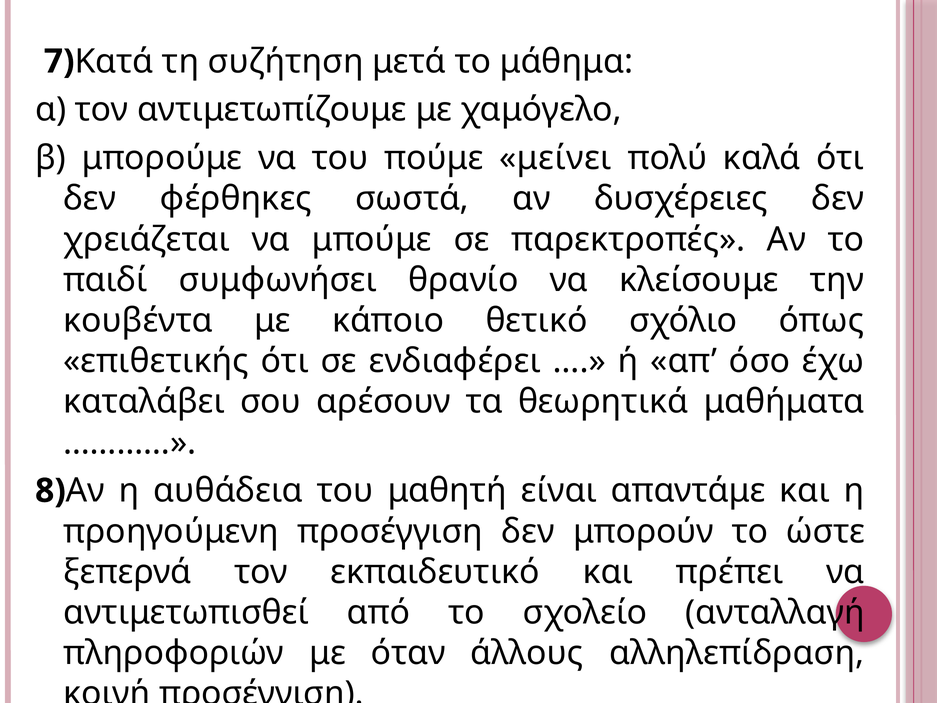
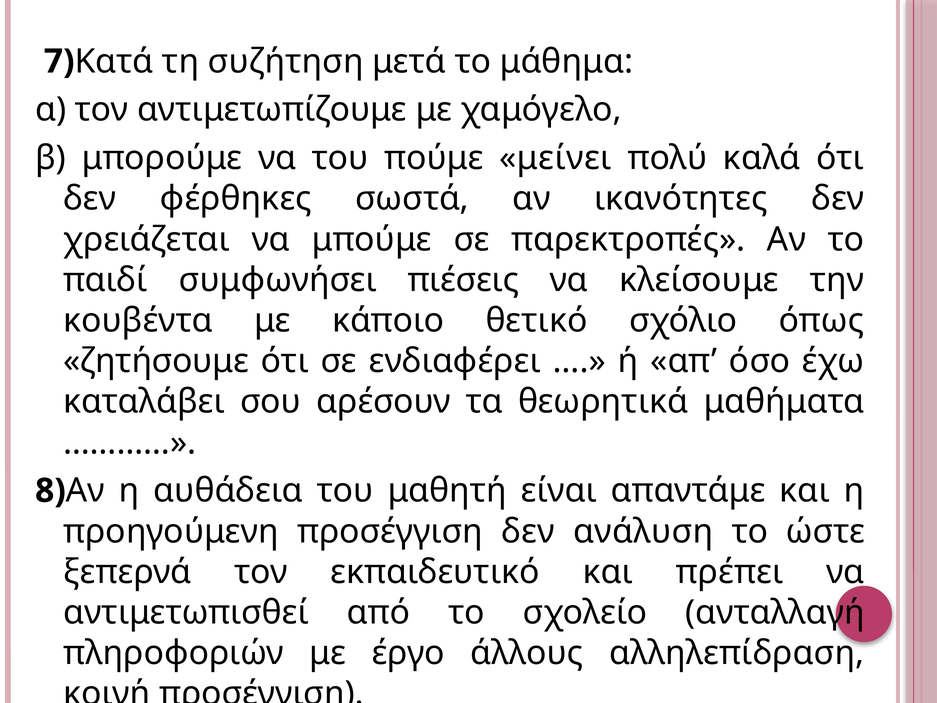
δυσχέρειες: δυσχέρειες -> ικανότητες (681, 199)
θρανίο: θρανίο -> πιέσεις (464, 280)
επιθετικής: επιθετικής -> ζητήσουμε (156, 361)
μπορούν: μπορούν -> ανάλυση (643, 531)
όταν: όταν -> έργο (408, 653)
